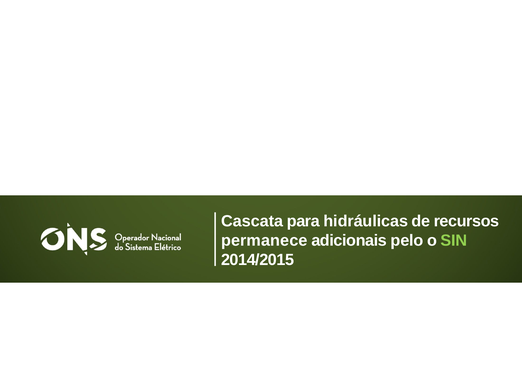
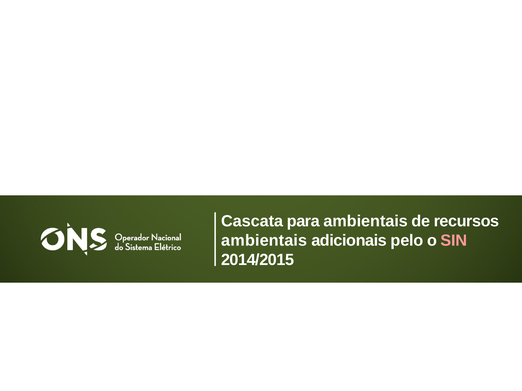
para hidráulicas: hidráulicas -> ambientais (366, 221)
permanece: permanece -> ambientais (264, 241)
SIN colour: light green -> pink (454, 241)
